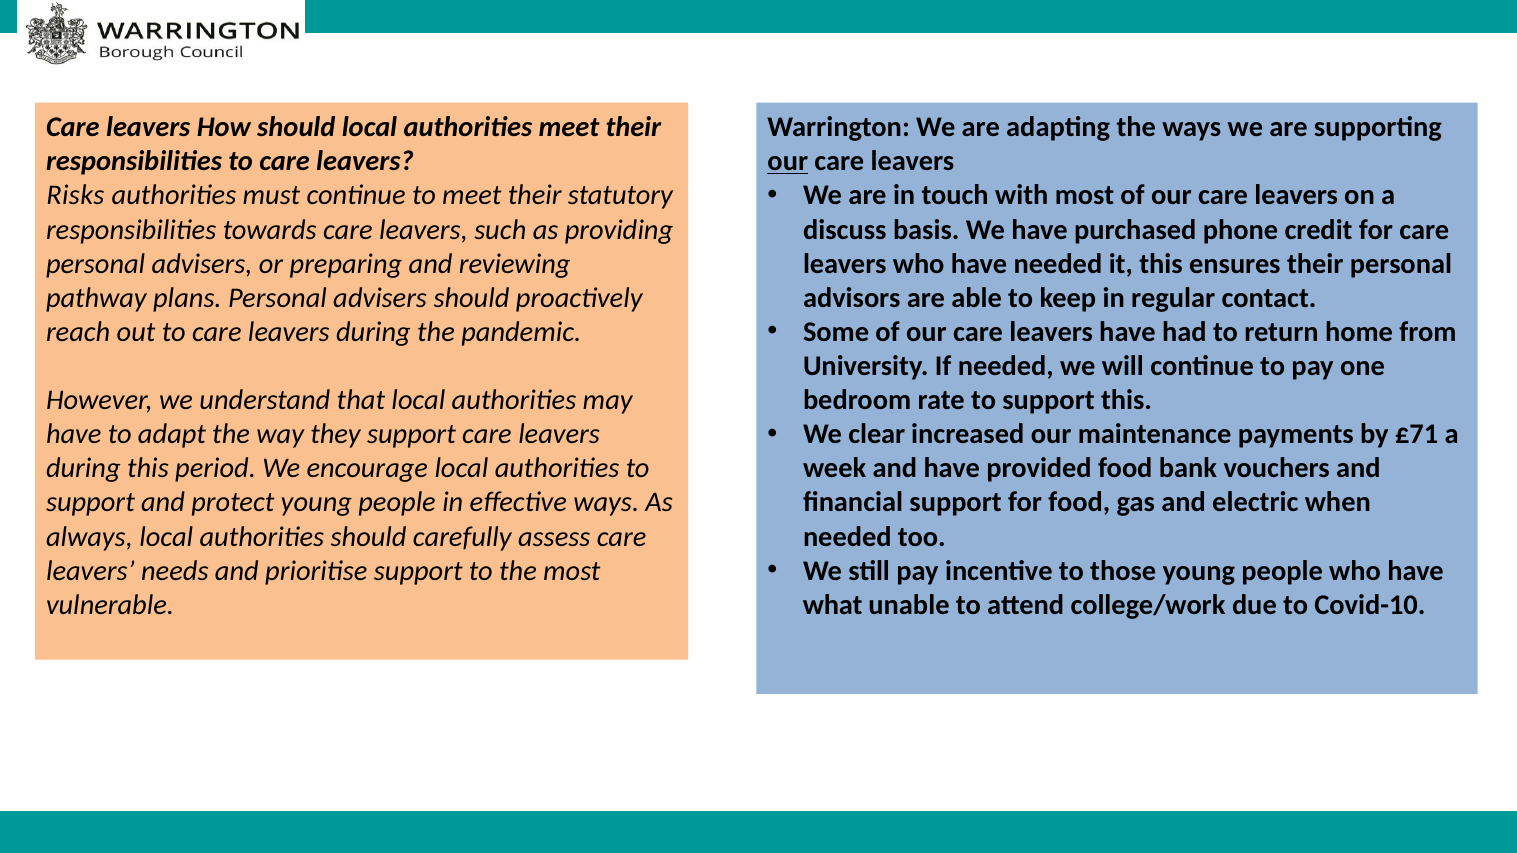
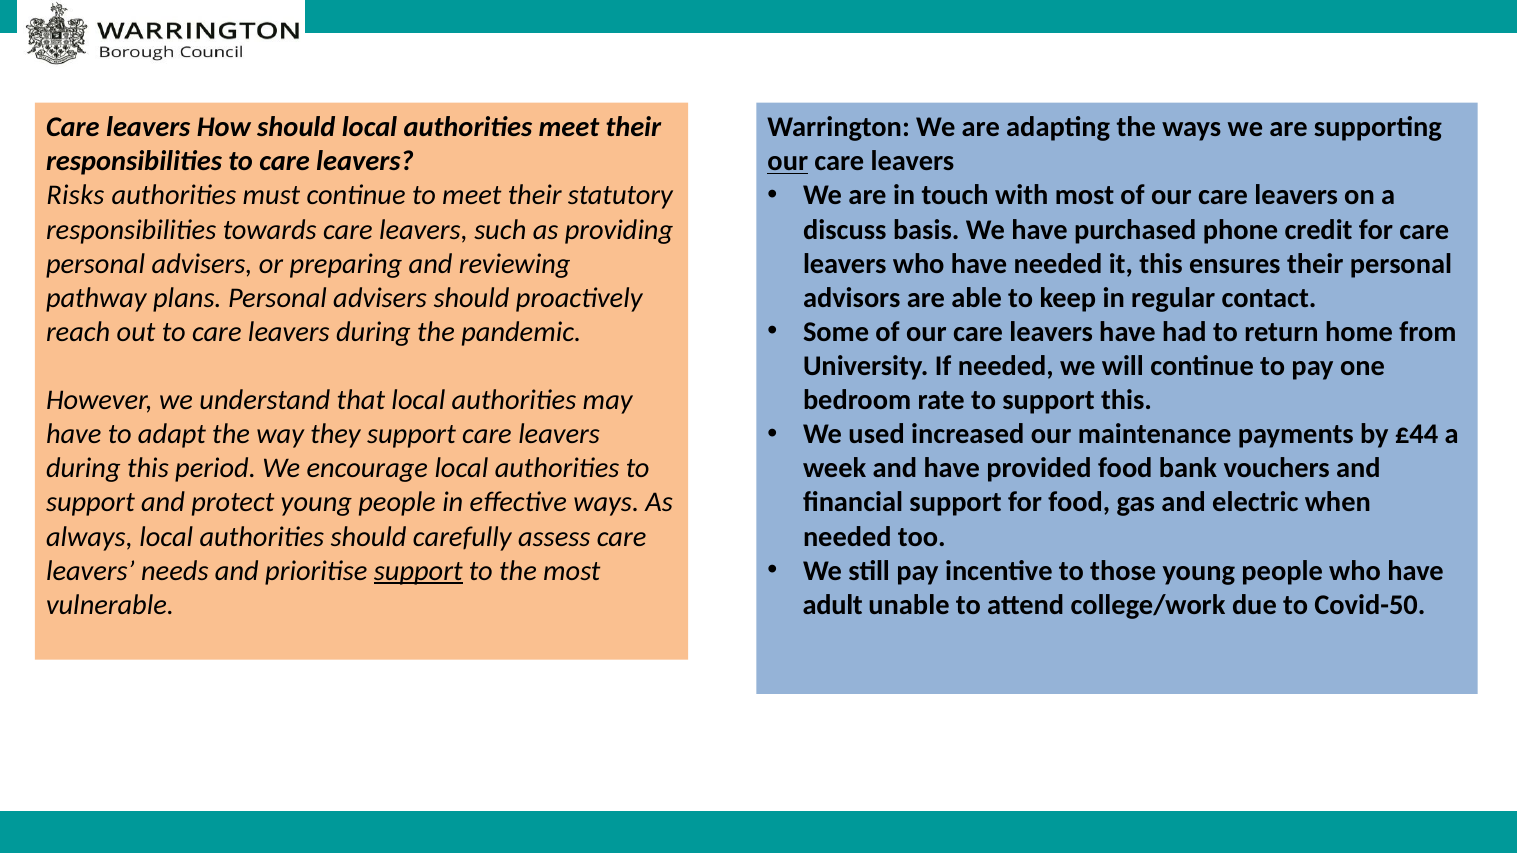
clear: clear -> used (877, 435)
£71: £71 -> £44 (1417, 435)
support underline: none -> present (418, 571)
what: what -> adult (833, 605)
Covid-10: Covid-10 -> Covid-50 (1370, 605)
